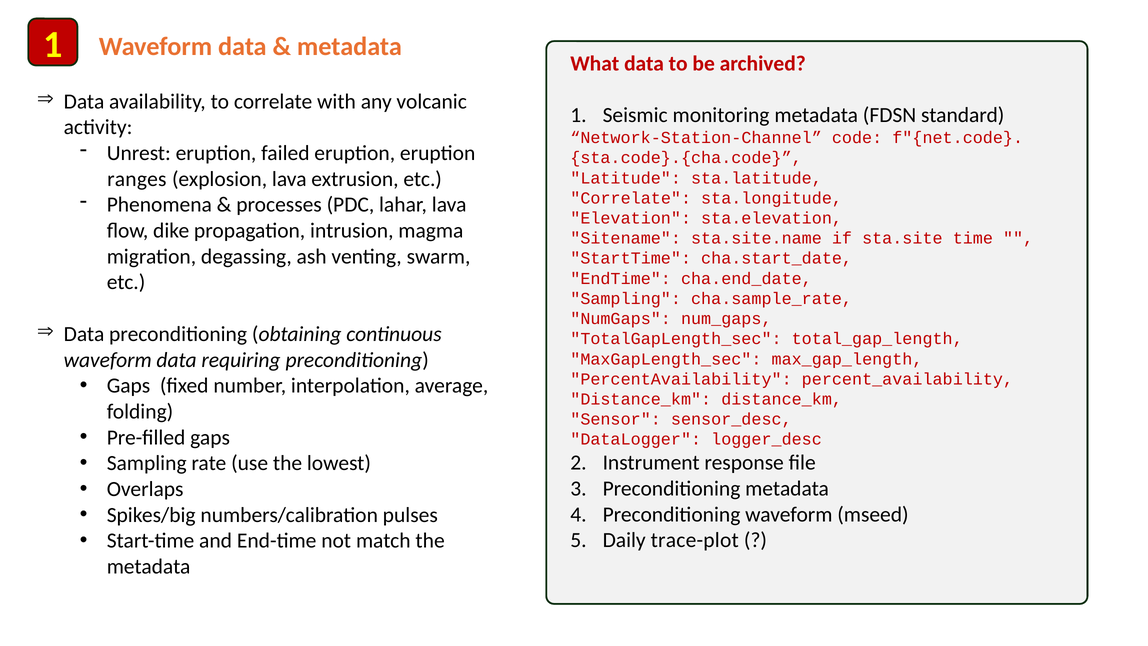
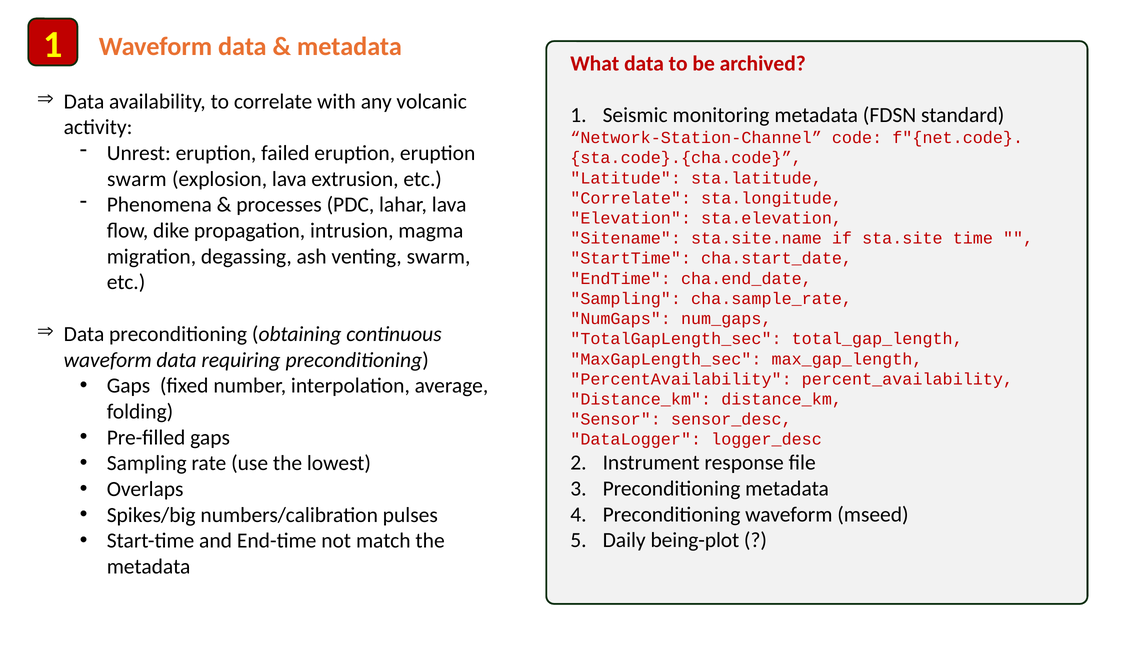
ranges: ranges -> swarm (137, 179)
trace-plot: trace-plot -> being-plot (695, 540)
